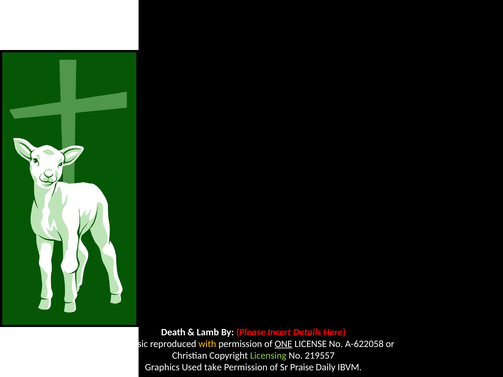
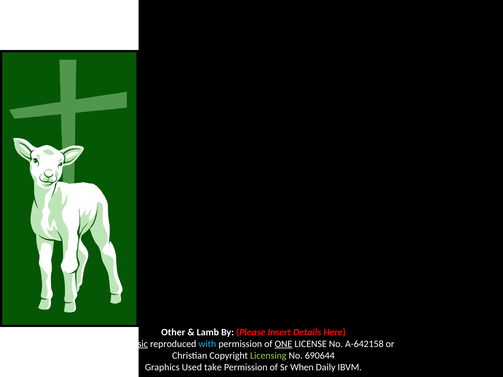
Death: Death -> Other (173, 332)
music underline: none -> present (136, 344)
with colour: yellow -> light blue (207, 344)
A-622058: A-622058 -> A-642158 (364, 344)
219557: 219557 -> 690644 (320, 356)
Praise: Praise -> When (302, 368)
